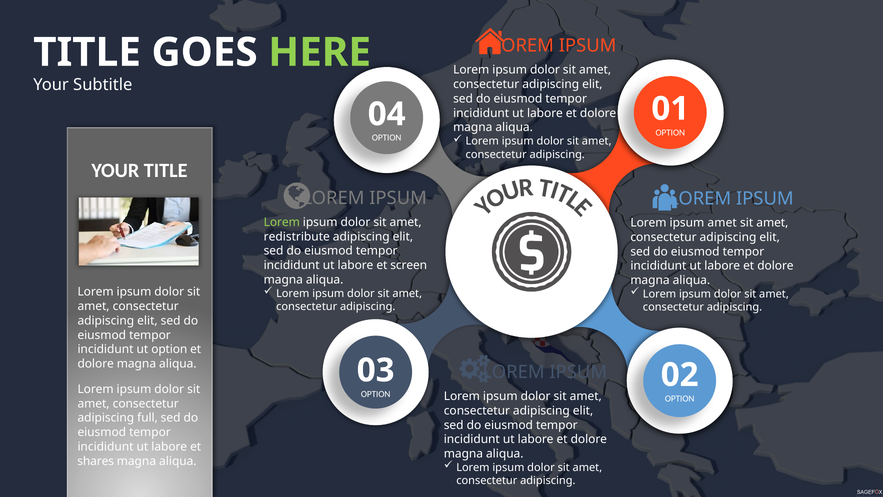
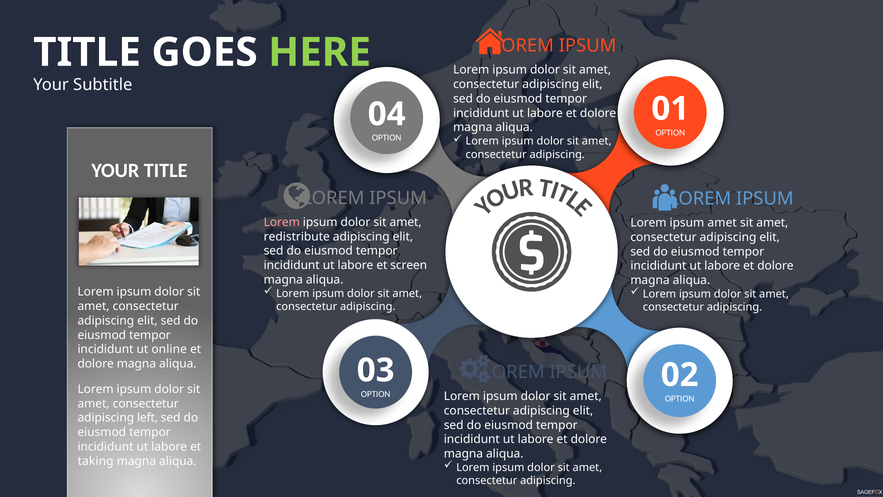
Lorem colour: light green -> pink (282, 222)
ut option: option -> online (169, 349)
full: full -> left (148, 418)
shares: shares -> taking (96, 461)
